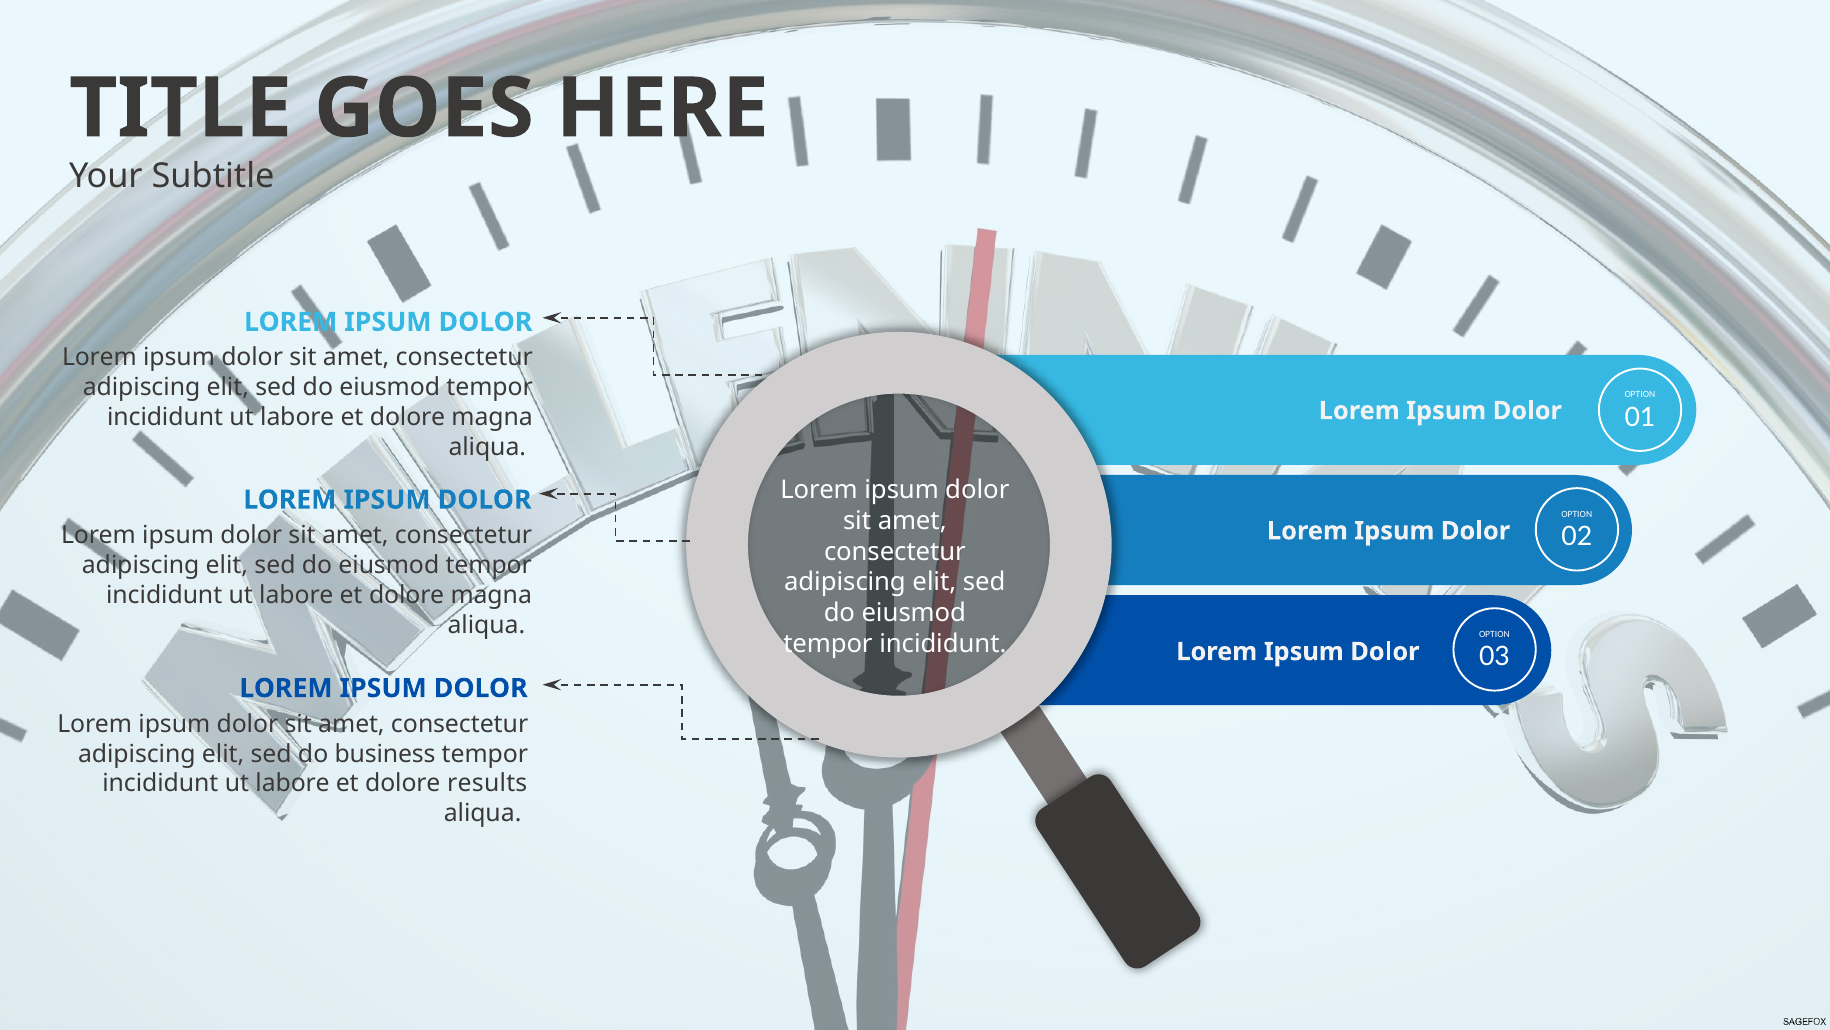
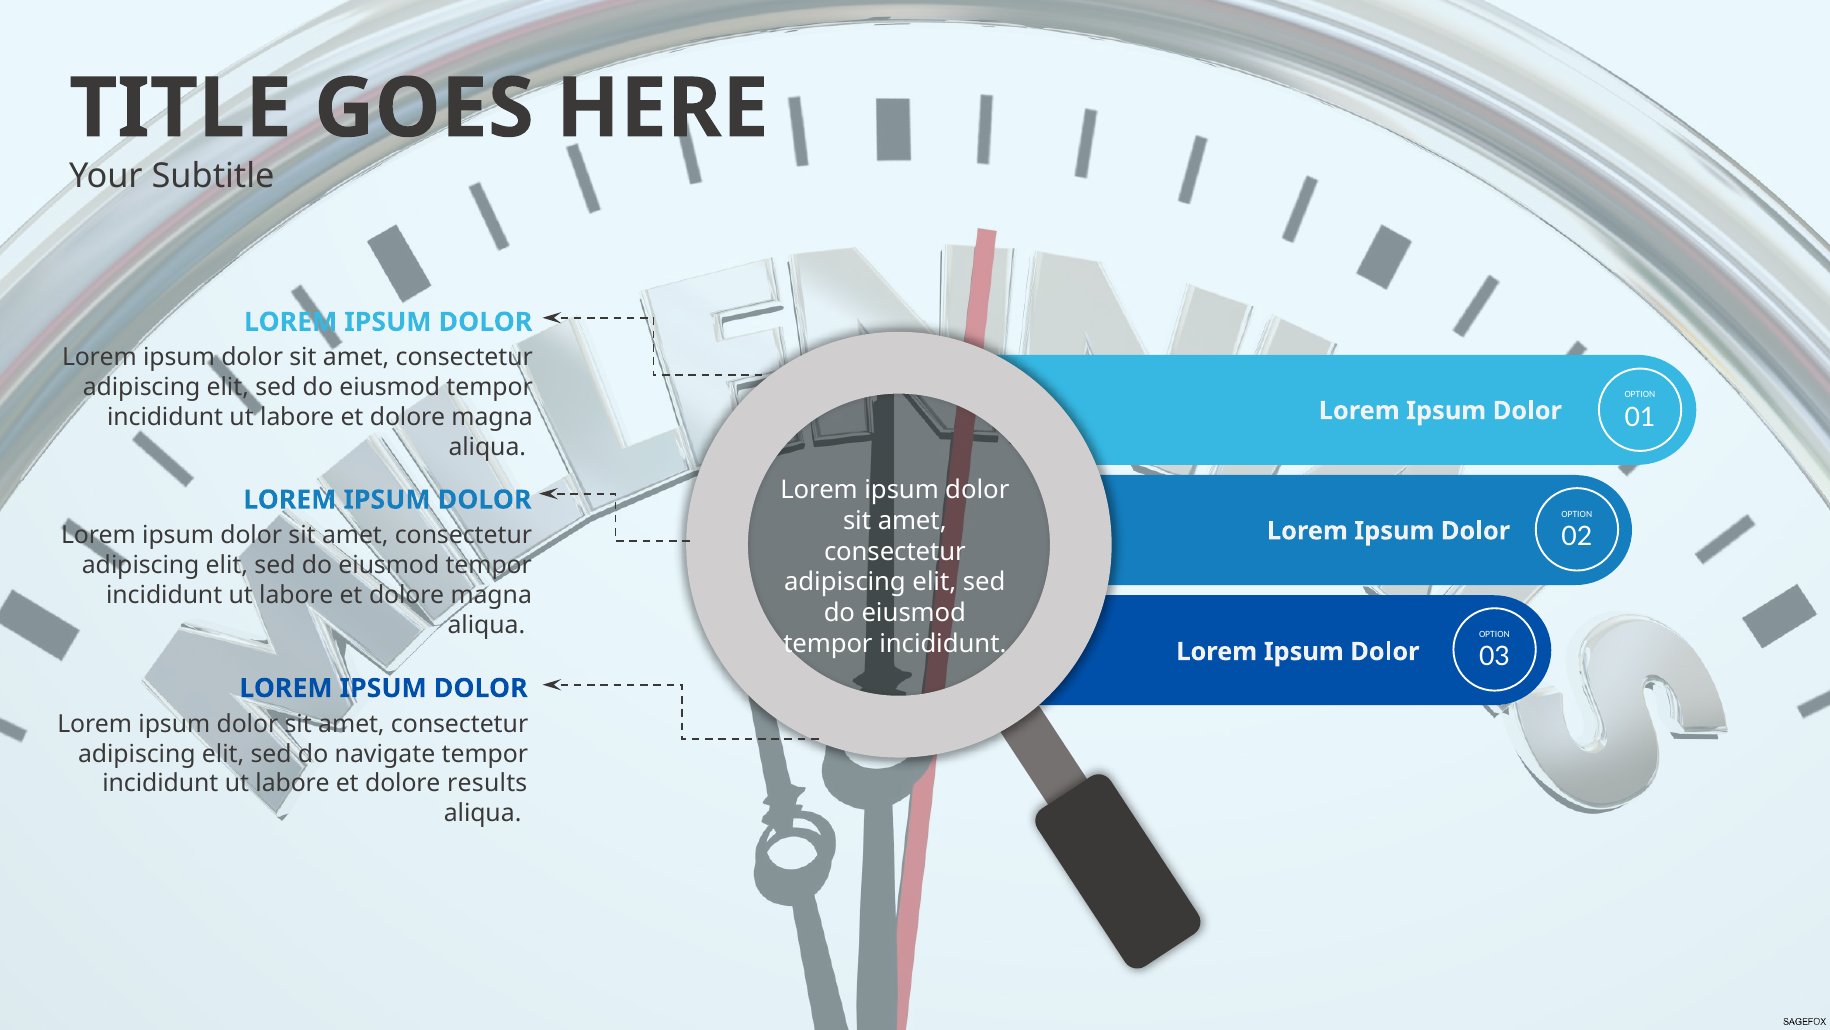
business: business -> navigate (385, 753)
